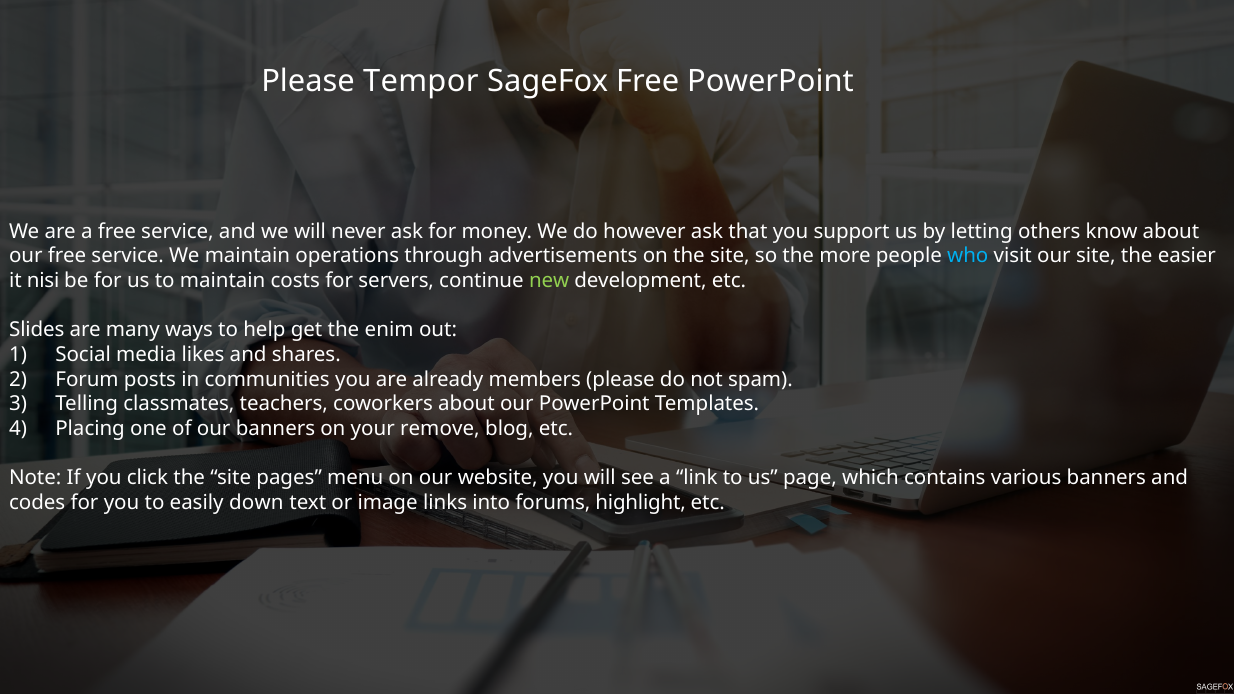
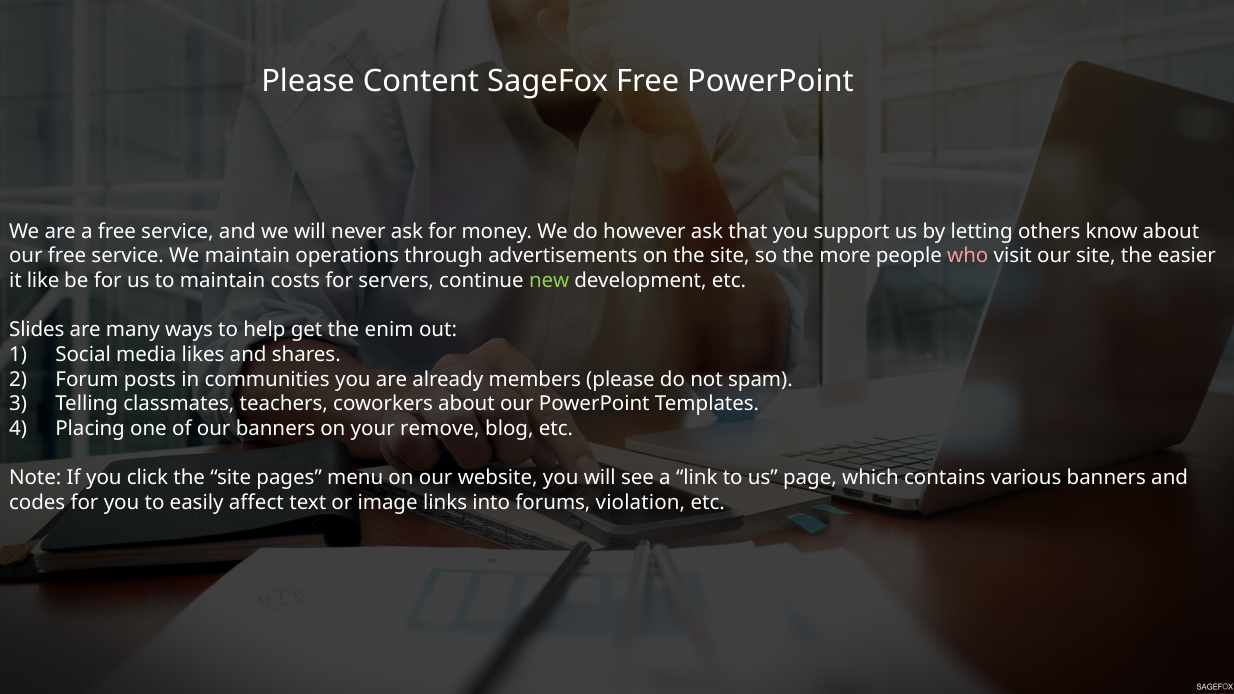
Tempor: Tempor -> Content (421, 81)
who colour: light blue -> pink (968, 256)
nisi: nisi -> like (43, 281)
down: down -> affect (256, 503)
highlight: highlight -> violation (640, 503)
